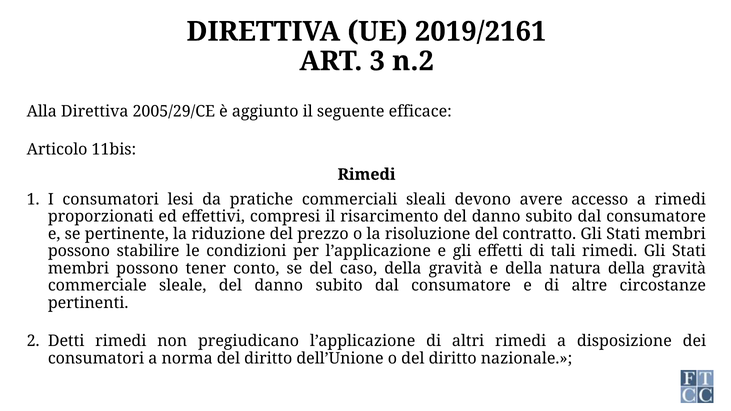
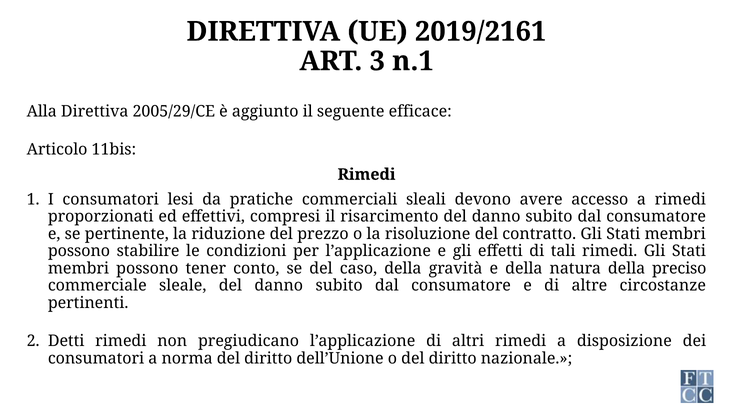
n.2: n.2 -> n.1 (413, 61)
natura della gravità: gravità -> preciso (679, 269)
